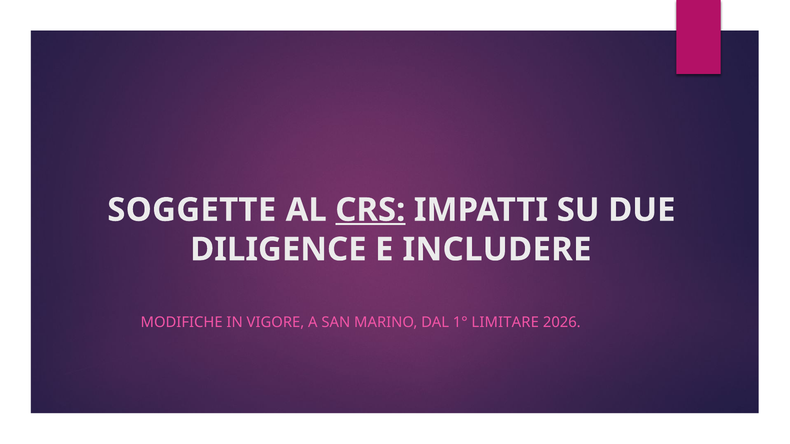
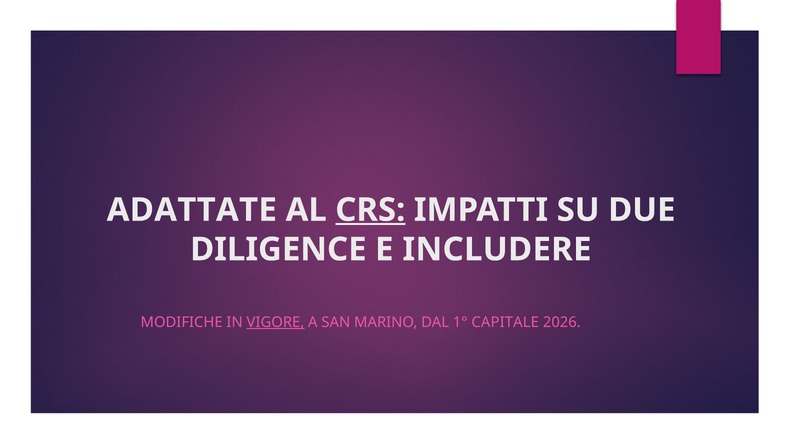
SOGGETTE: SOGGETTE -> ADATTATE (192, 210)
VIGORE underline: none -> present (275, 322)
LIMITARE: LIMITARE -> CAPITALE (505, 322)
